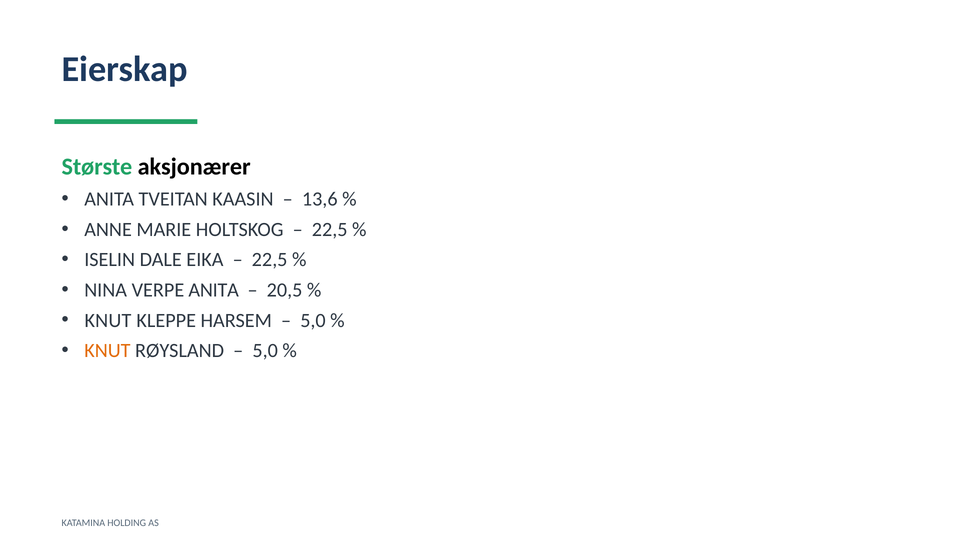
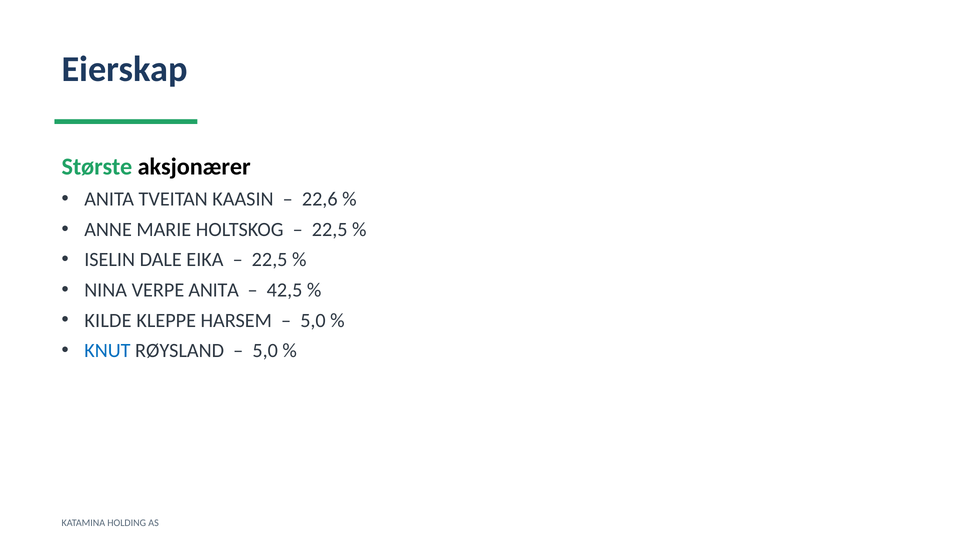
13,6: 13,6 -> 22,6 (320, 199)
20,5: 20,5 -> 42,5 (285, 290)
KNUT: KNUT -> KILDE (108, 320)
KNUT colour: orange -> blue (107, 350)
